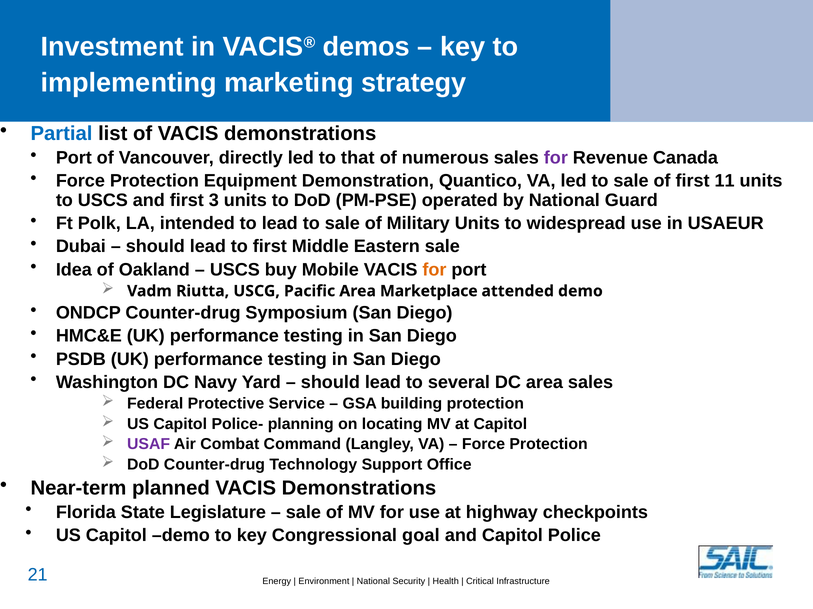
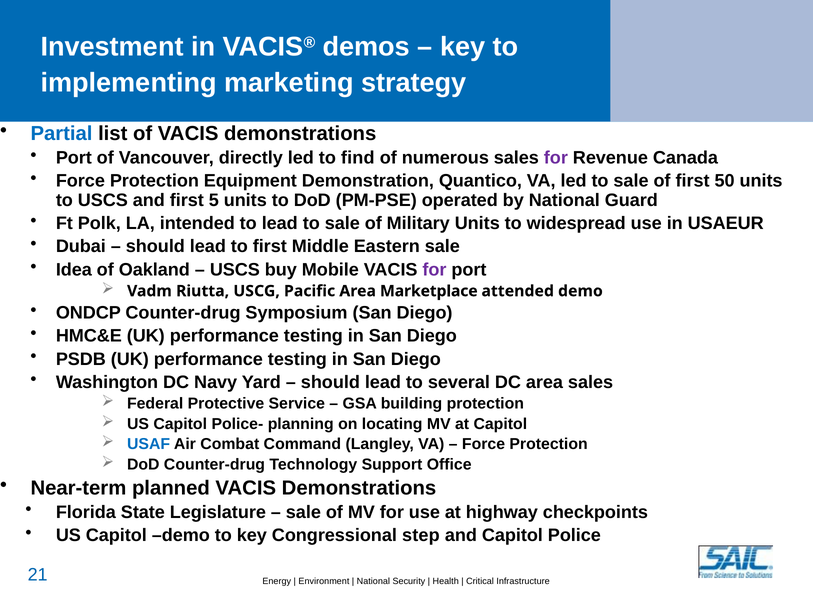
that: that -> find (358, 158)
11: 11 -> 50 (725, 181)
3: 3 -> 5 (214, 201)
for colour: orange -> purple (434, 270)
USAF colour: purple -> blue (149, 445)
goal: goal -> step (421, 536)
